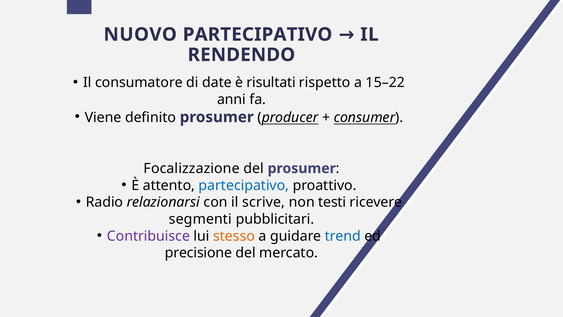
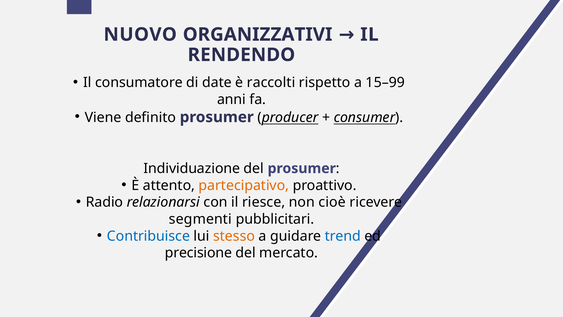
NUOVO PARTECIPATIVO: PARTECIPATIVO -> ORGANIZZATIVI (258, 34)
risultati: risultati -> raccolti (271, 82)
15–22: 15–22 -> 15–99 (385, 82)
Focalizzazione: Focalizzazione -> Individuazione (192, 168)
partecipativo colour: blue -> orange (244, 185)
scrive: scrive -> riesce (264, 202)
testi: testi -> cioè (332, 202)
Contribuisce colour: purple -> blue (148, 236)
